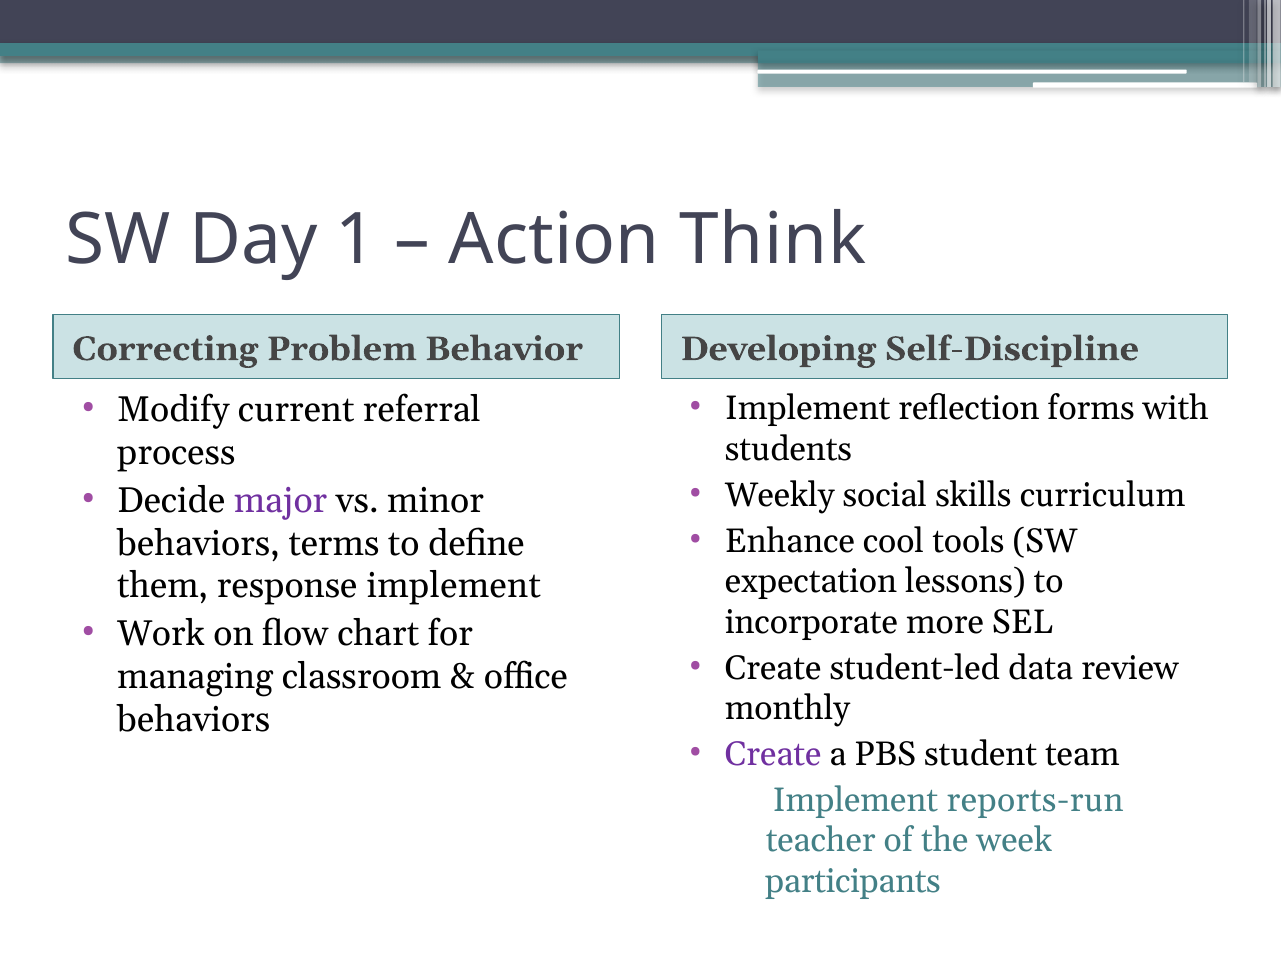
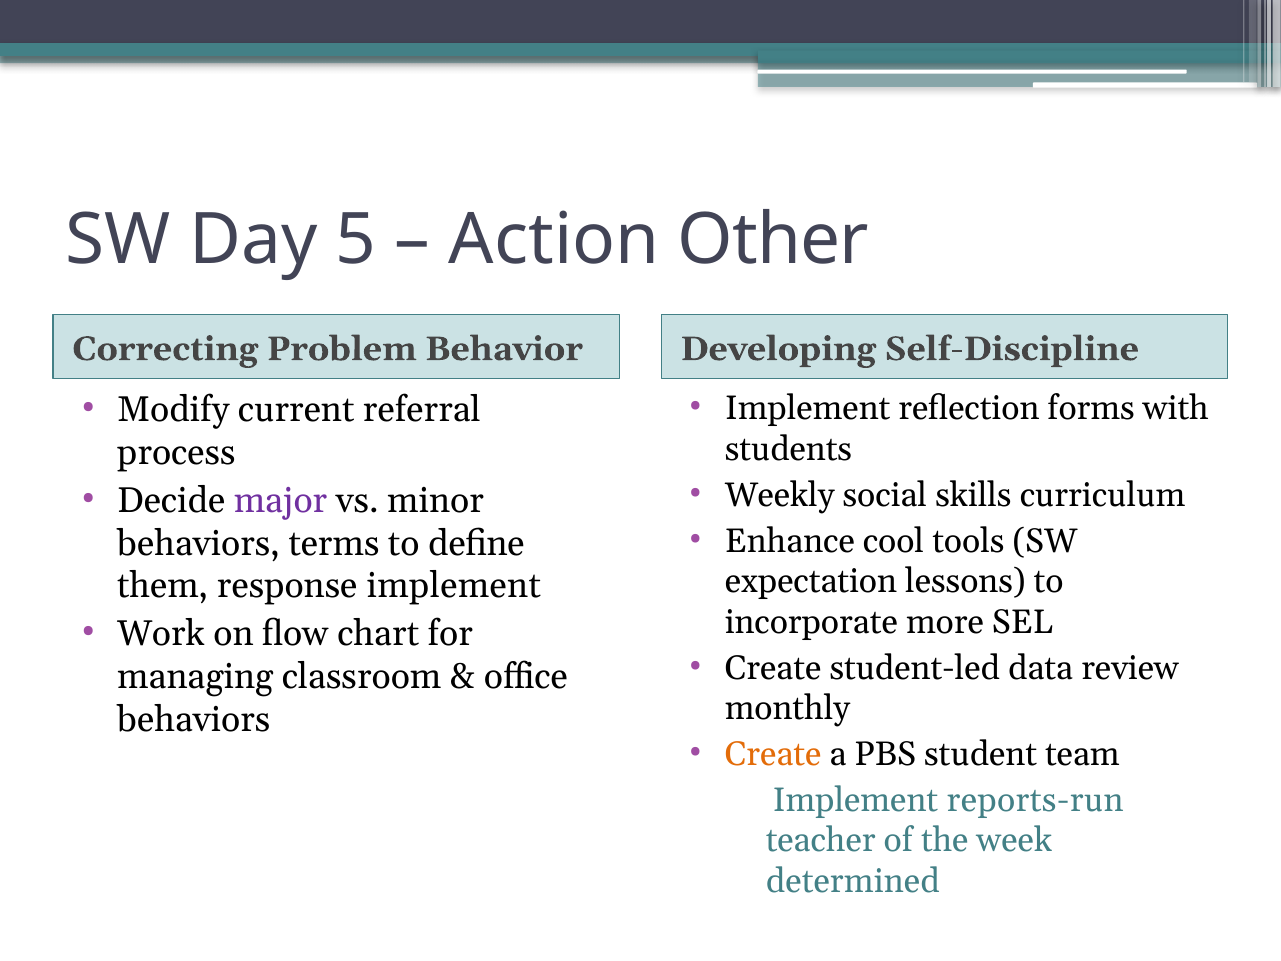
1: 1 -> 5 (356, 240)
Think: Think -> Other (773, 240)
Create colour: purple -> orange (773, 754)
participants: participants -> determined (853, 881)
